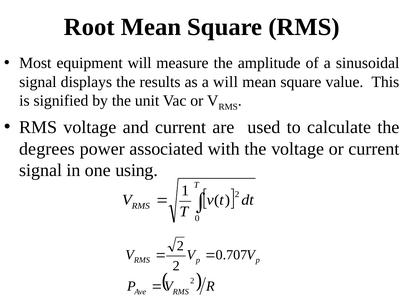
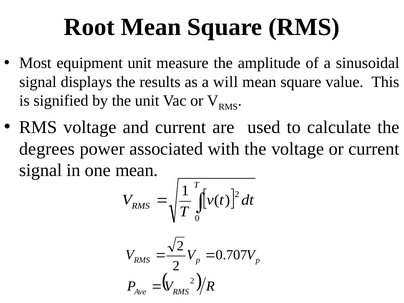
equipment will: will -> unit (140, 63)
one using: using -> mean (137, 170)
